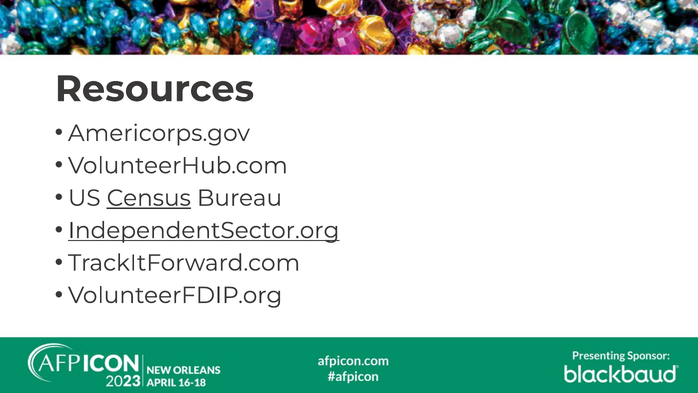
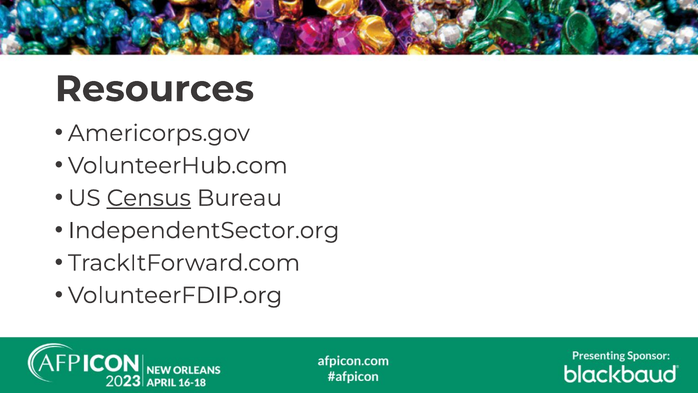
IndependentSector.org underline: present -> none (204, 230)
